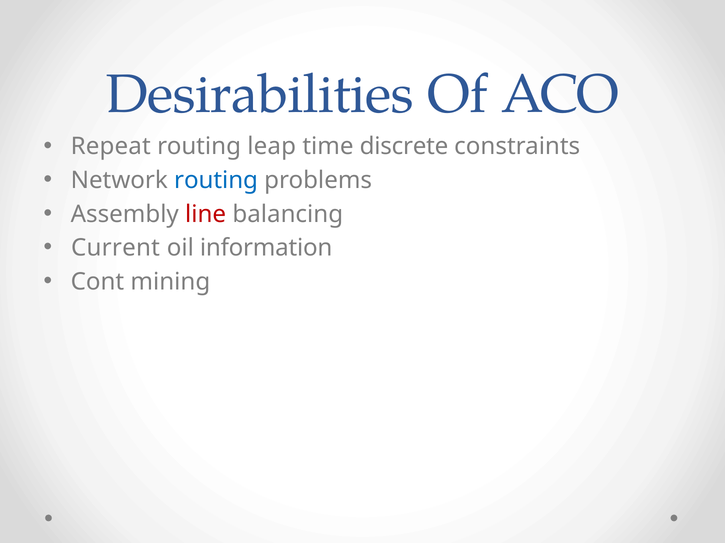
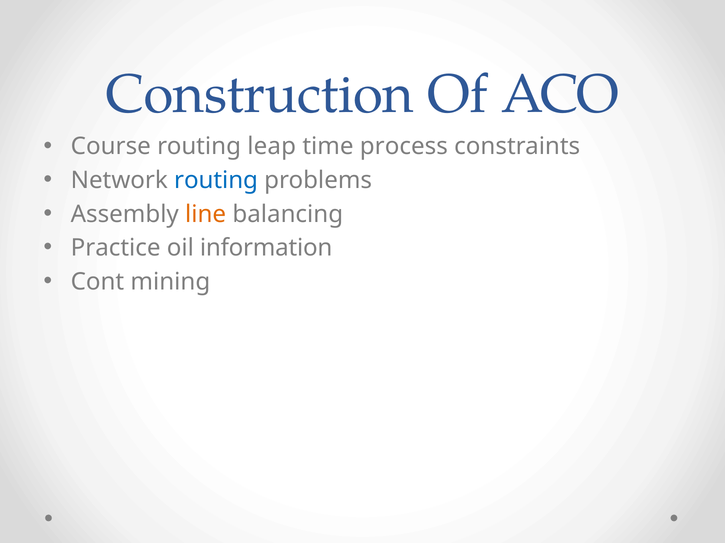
Desirabilities: Desirabilities -> Construction (260, 94)
Repeat: Repeat -> Course (111, 147)
discrete: discrete -> process (404, 147)
line colour: red -> orange (206, 214)
Current: Current -> Practice (116, 248)
